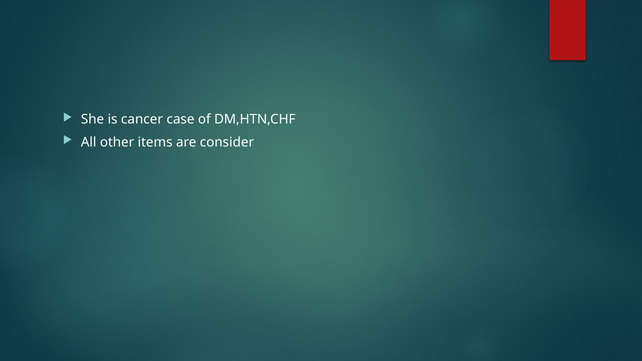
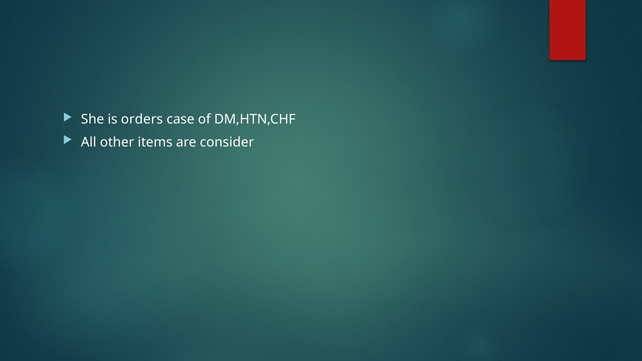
cancer: cancer -> orders (142, 119)
